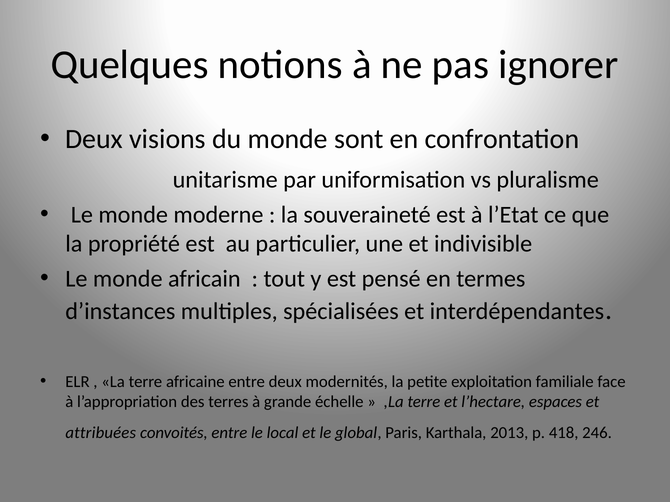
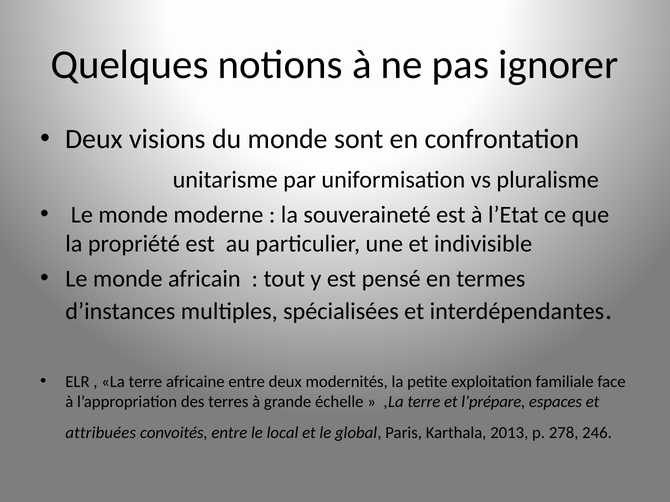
l’hectare: l’hectare -> l’prépare (493, 402)
418: 418 -> 278 (564, 433)
